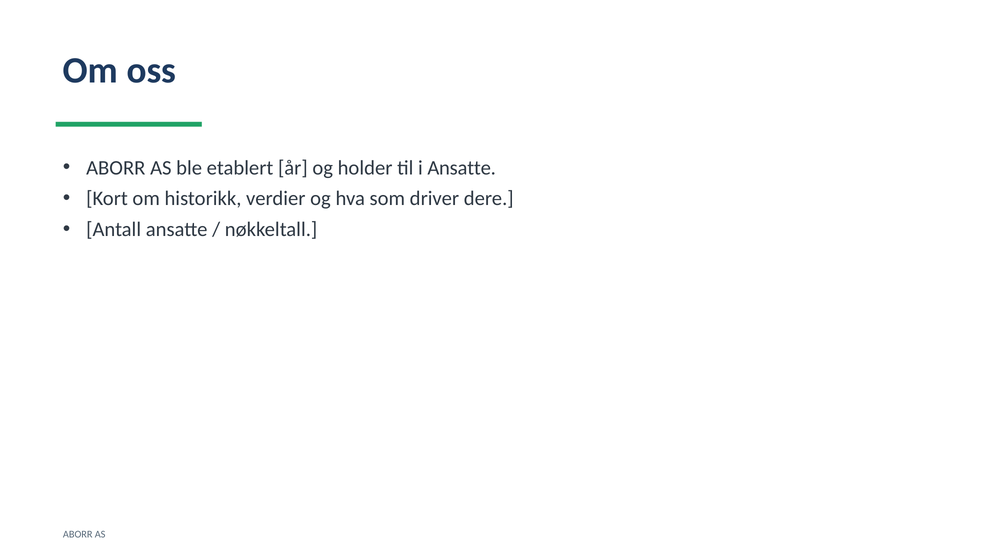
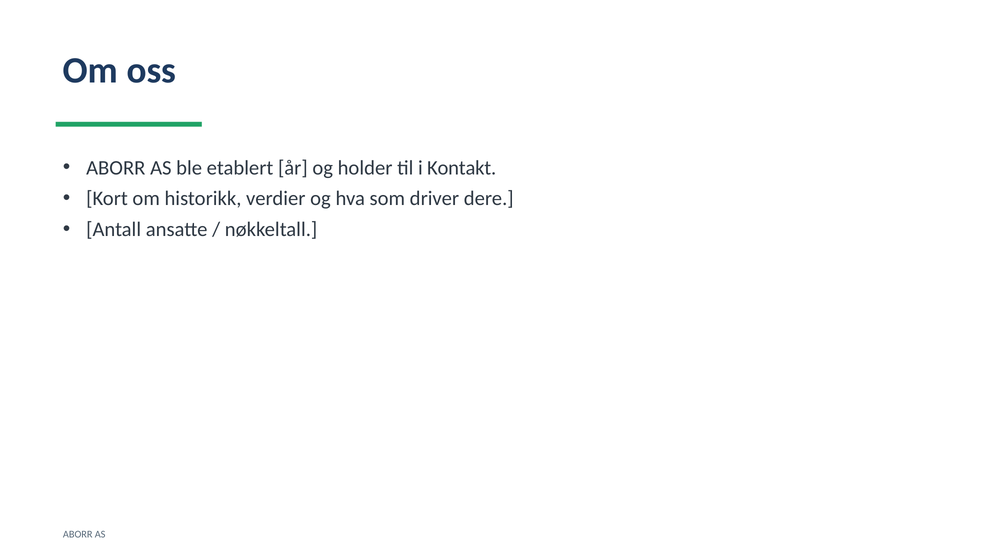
i Ansatte: Ansatte -> Kontakt (462, 168)
